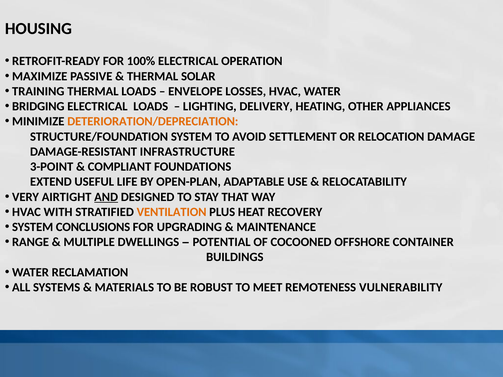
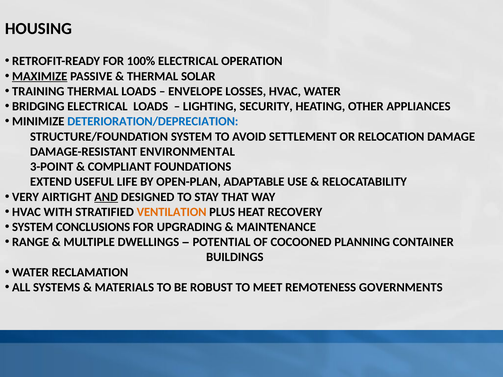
MAXIMIZE underline: none -> present (40, 76)
DELIVERY: DELIVERY -> SECURITY (266, 106)
DETERIORATION/DEPRECIATION colour: orange -> blue (153, 122)
INFRASTRUCTURE: INFRASTRUCTURE -> ENVIRONMENTAL (187, 152)
OFFSHORE: OFFSHORE -> PLANNING (362, 242)
VULNERABILITY: VULNERABILITY -> GOVERNMENTS (401, 288)
